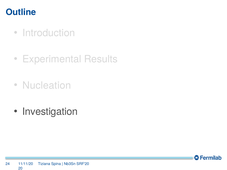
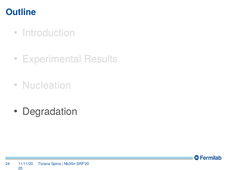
Investigation: Investigation -> Degradation (50, 112)
